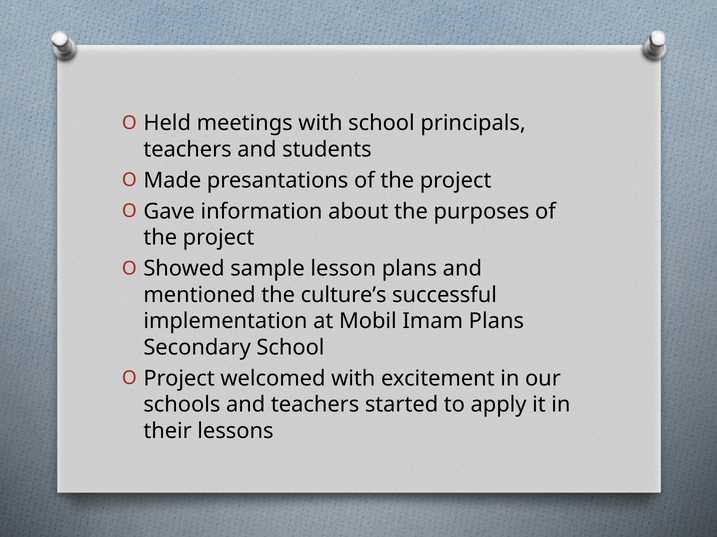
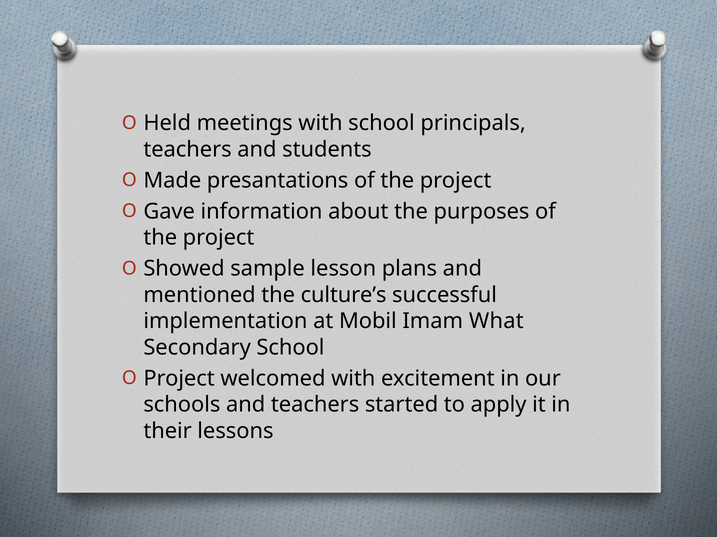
Imam Plans: Plans -> What (496, 322)
